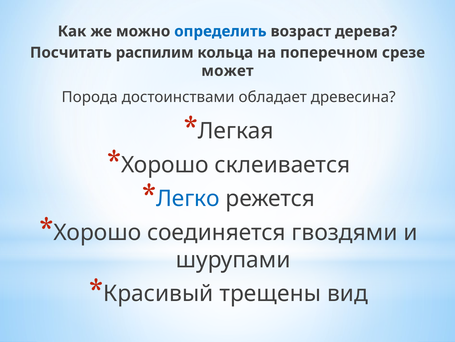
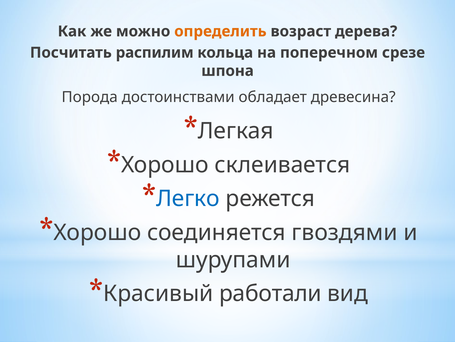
определить colour: blue -> orange (220, 31)
может: может -> шпона (228, 71)
трещены: трещены -> работали (270, 293)
